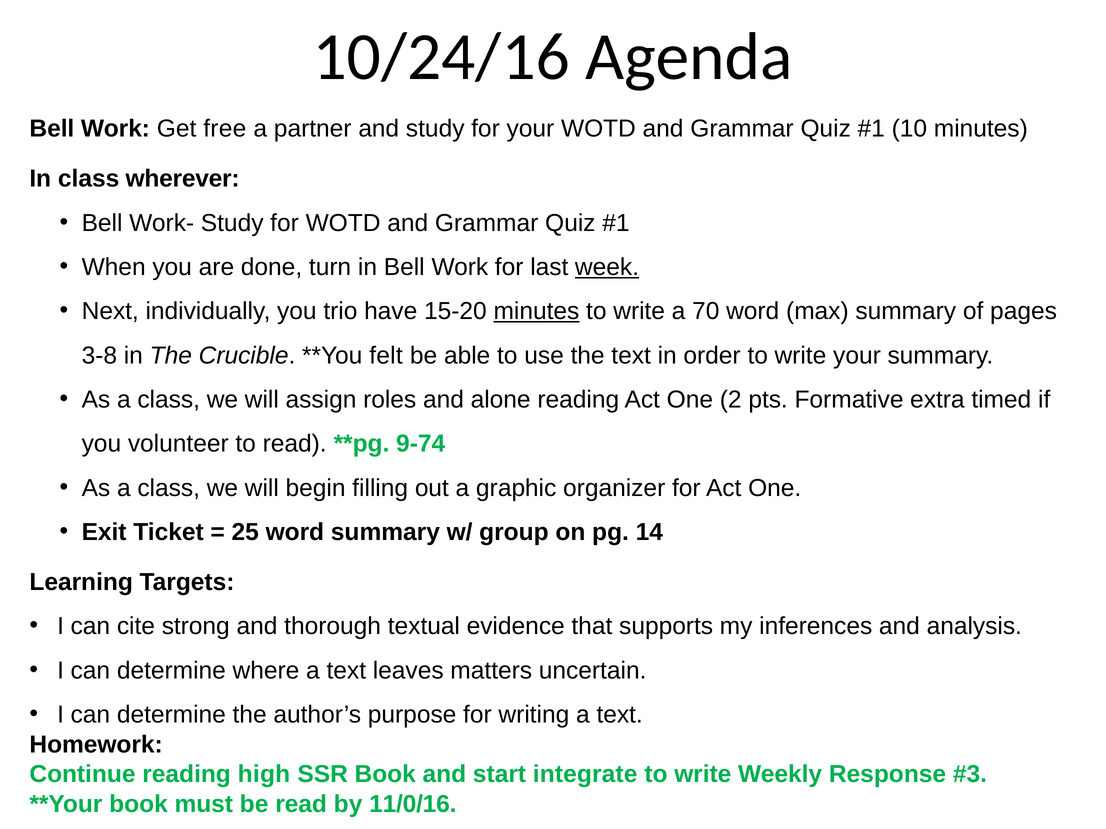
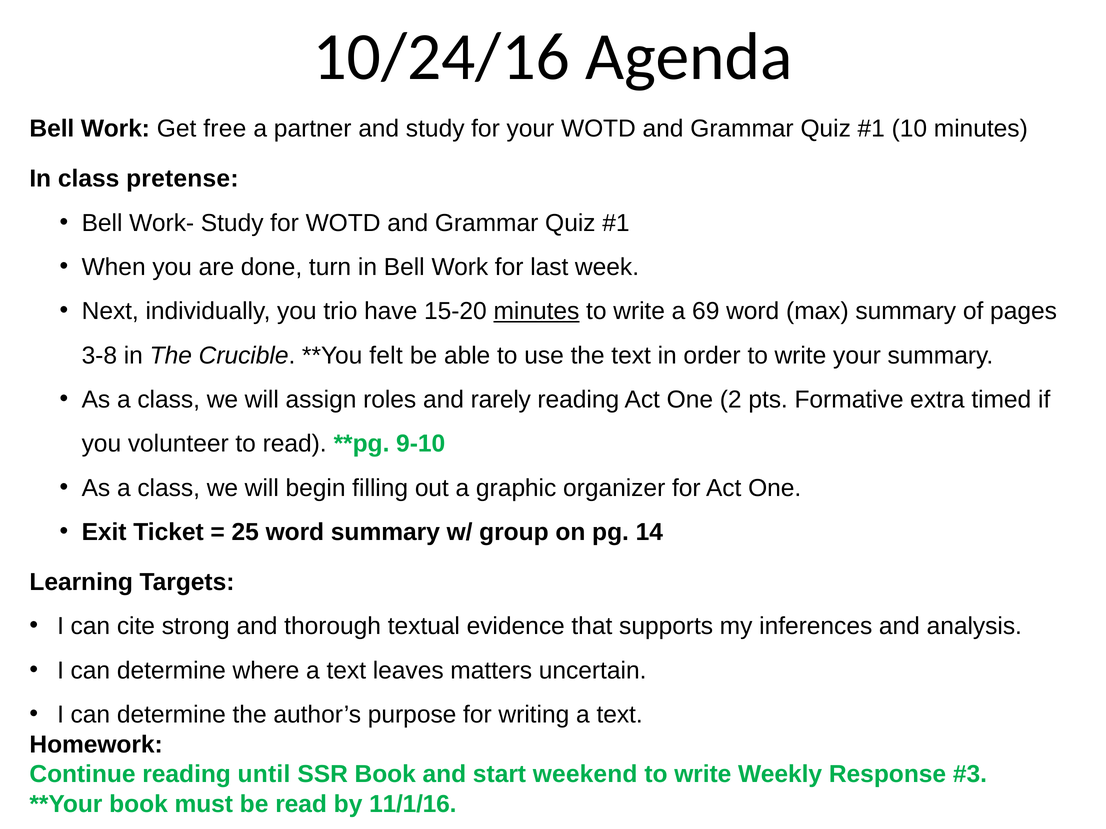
wherever: wherever -> pretense (182, 179)
week underline: present -> none (607, 267)
70: 70 -> 69 (706, 311)
alone: alone -> rarely (501, 400)
9-74: 9-74 -> 9-10 (421, 444)
high: high -> until (264, 775)
integrate: integrate -> weekend (585, 775)
11/0/16: 11/0/16 -> 11/1/16 (413, 805)
